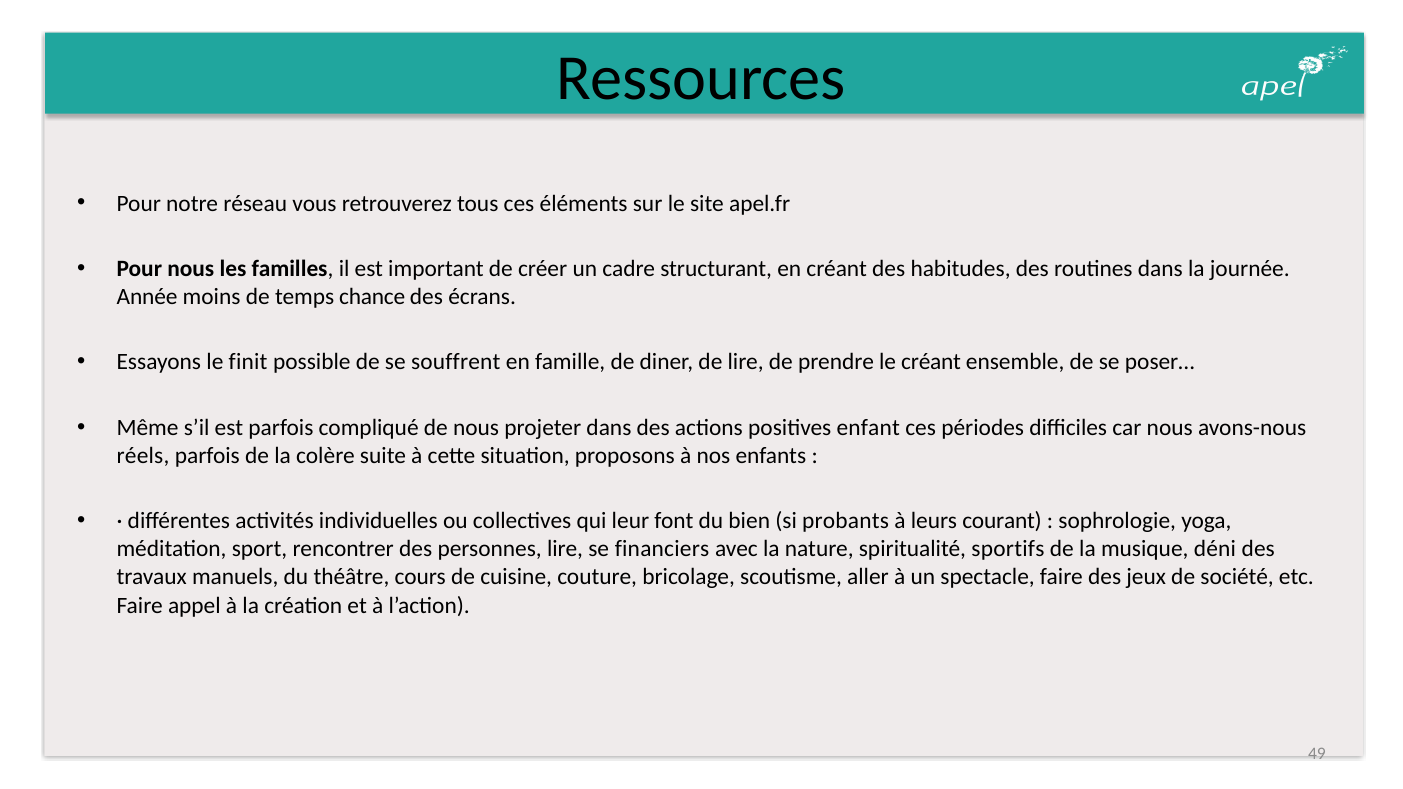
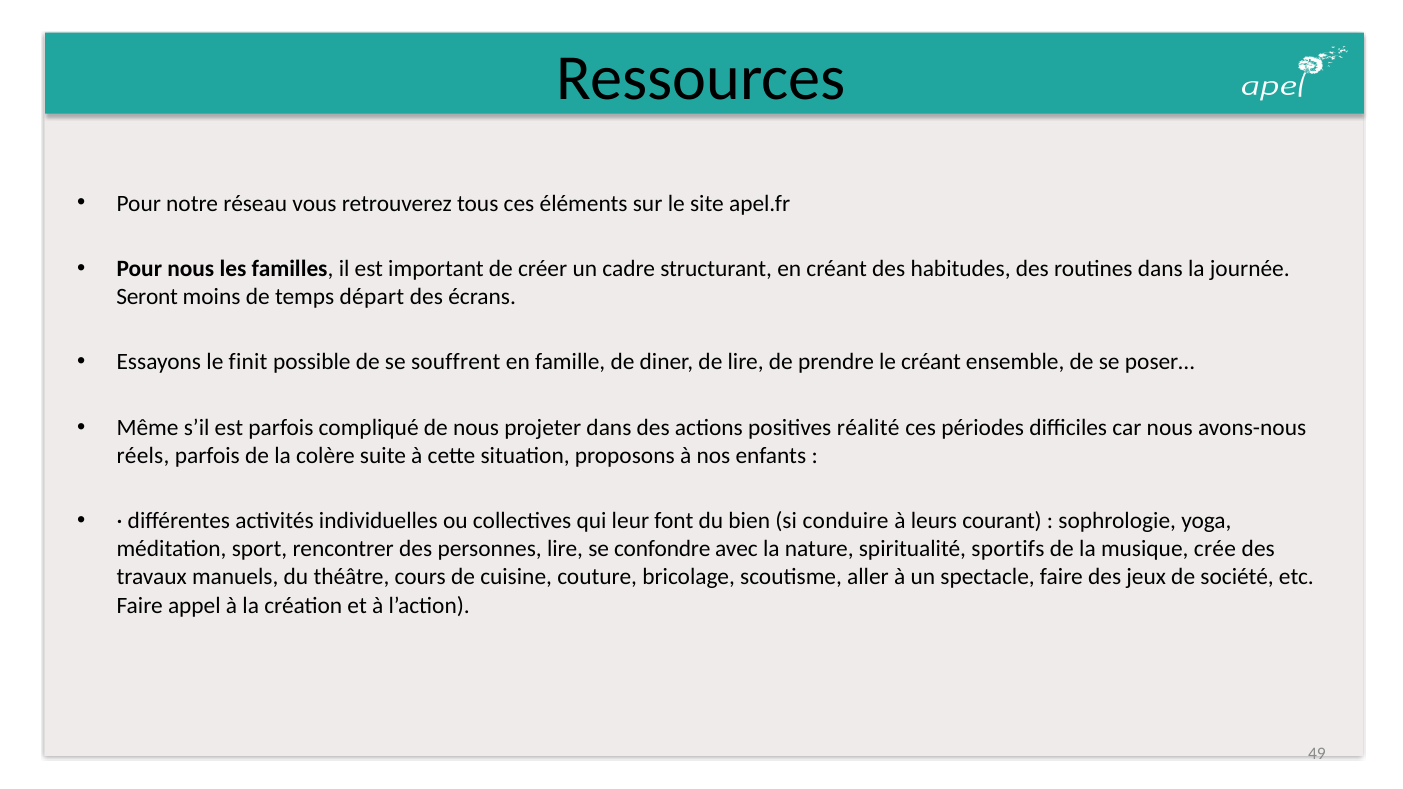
Année: Année -> Seront (147, 297)
chance: chance -> départ (372, 297)
enfant: enfant -> réalité (868, 428)
probants: probants -> conduire (846, 521)
financiers: financiers -> confondre (662, 549)
déni: déni -> crée (1215, 549)
